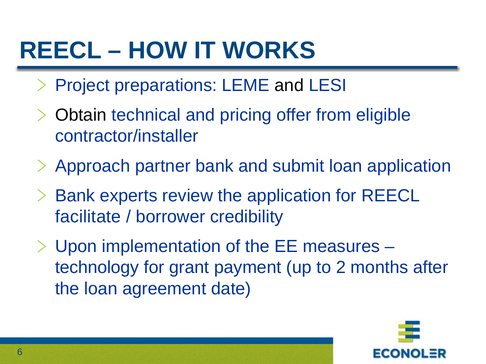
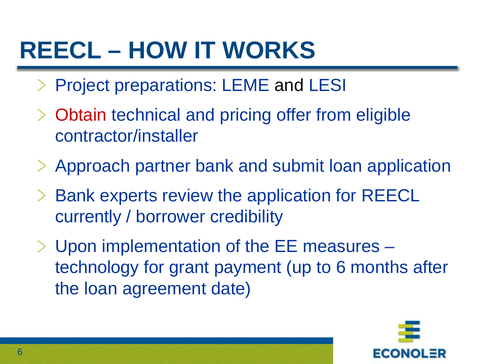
Obtain colour: black -> red (81, 115)
facilitate: facilitate -> currently (88, 217)
to 2: 2 -> 6 (341, 268)
